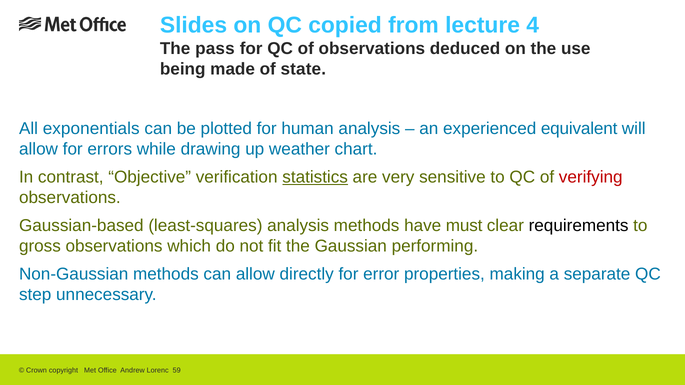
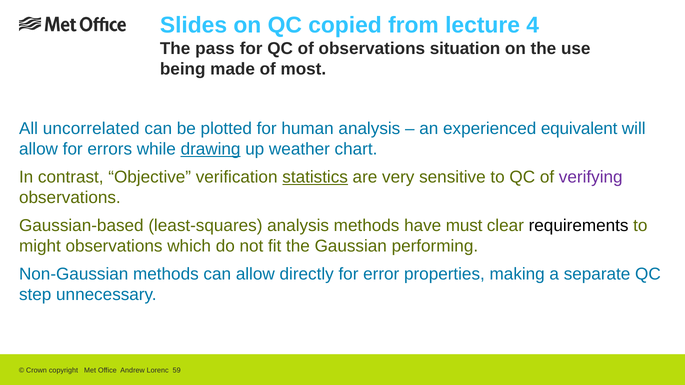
deduced: deduced -> situation (465, 49)
state: state -> most (303, 69)
exponentials: exponentials -> uncorrelated (91, 129)
drawing underline: none -> present (211, 149)
verifying colour: red -> purple (591, 177)
gross: gross -> might (40, 246)
